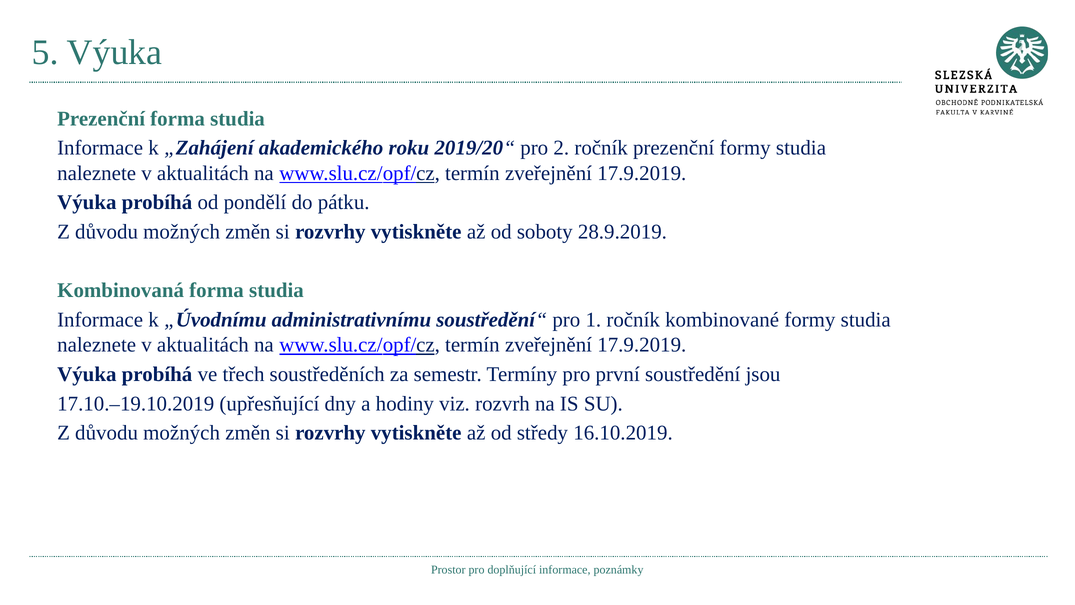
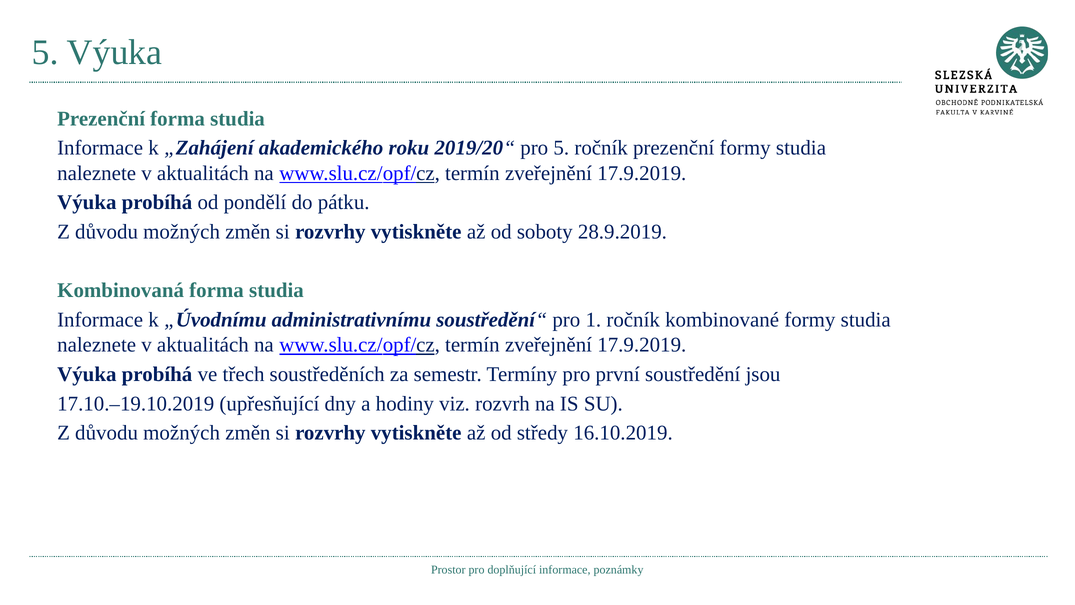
pro 2: 2 -> 5 (561, 148)
